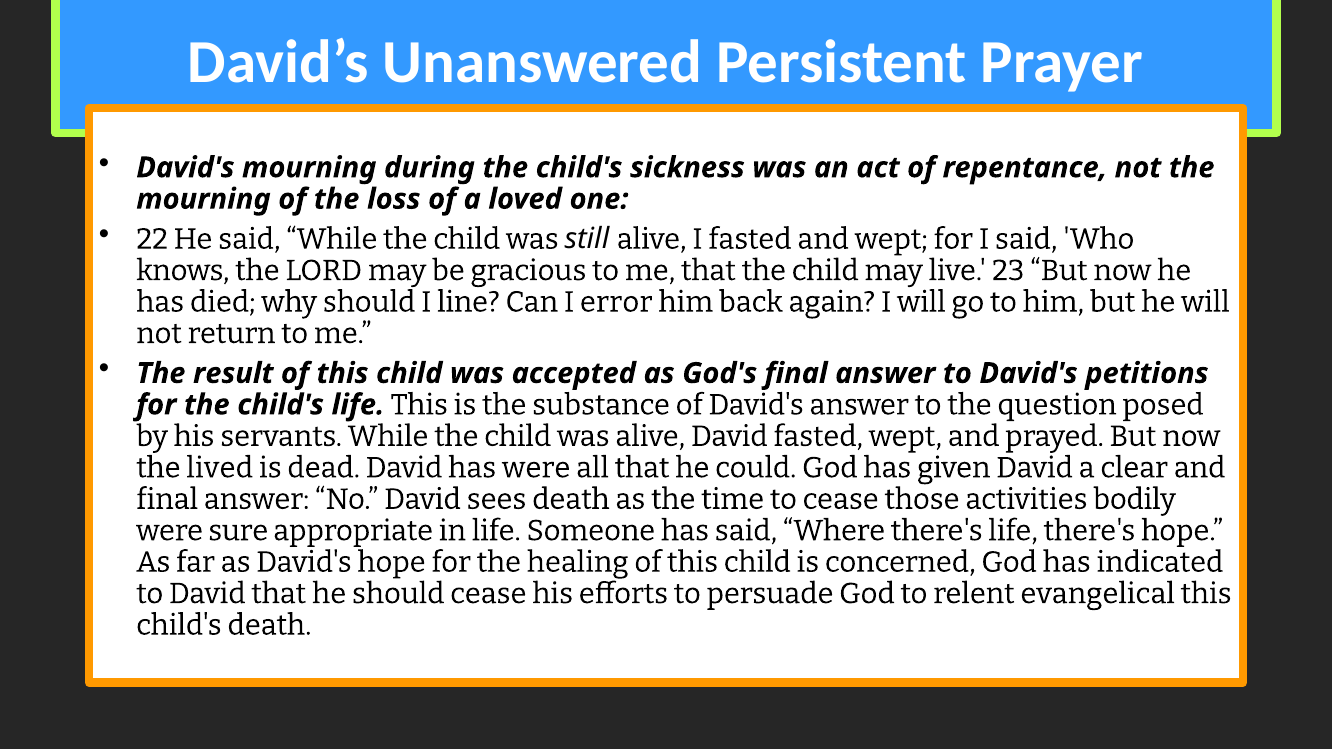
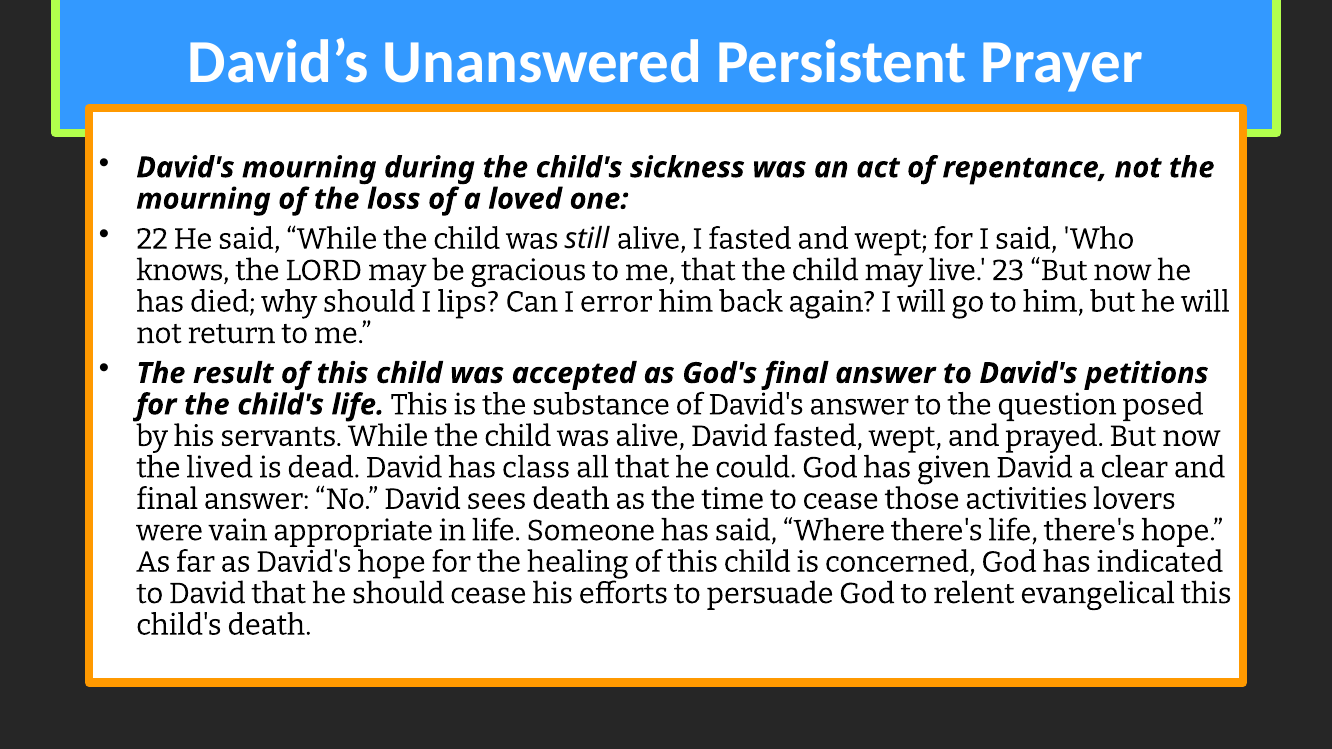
line: line -> lips (468, 302)
has were: were -> class (536, 468)
bodily: bodily -> lovers (1134, 499)
sure: sure -> vain (238, 531)
